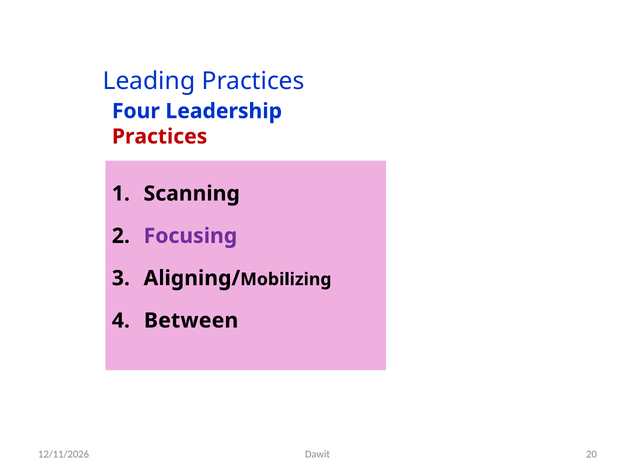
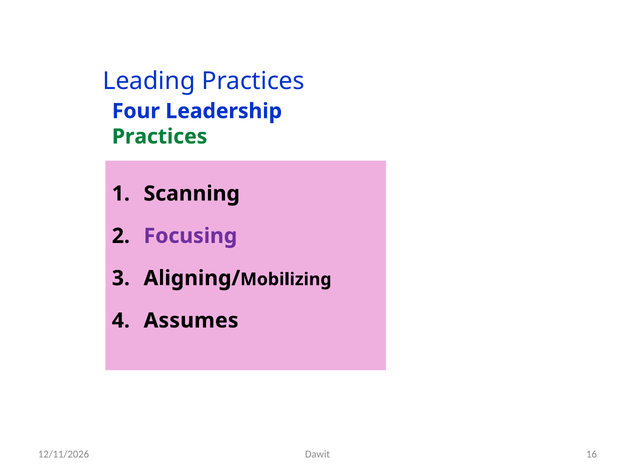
Practices colour: red -> green (160, 137)
Between: Between -> Assumes (191, 321)
20: 20 -> 16 (592, 455)
